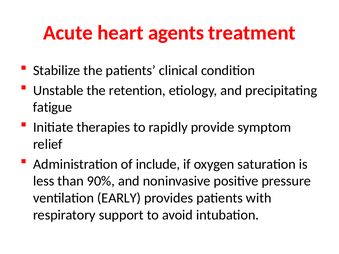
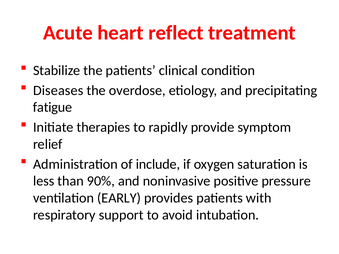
agents: agents -> reflect (176, 33)
Unstable: Unstable -> Diseases (58, 90)
retention: retention -> overdose (137, 90)
